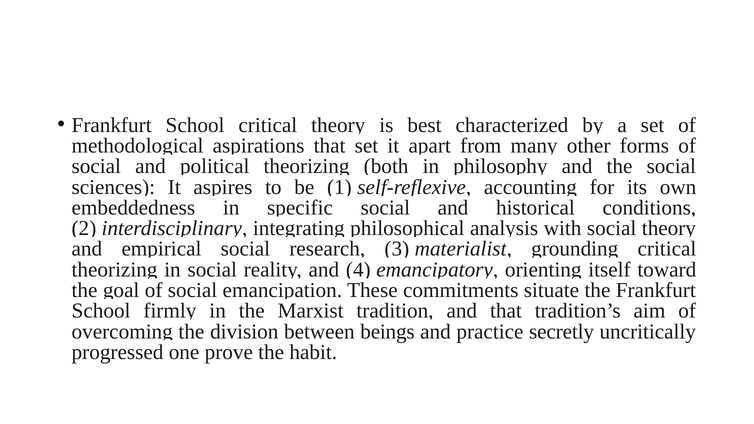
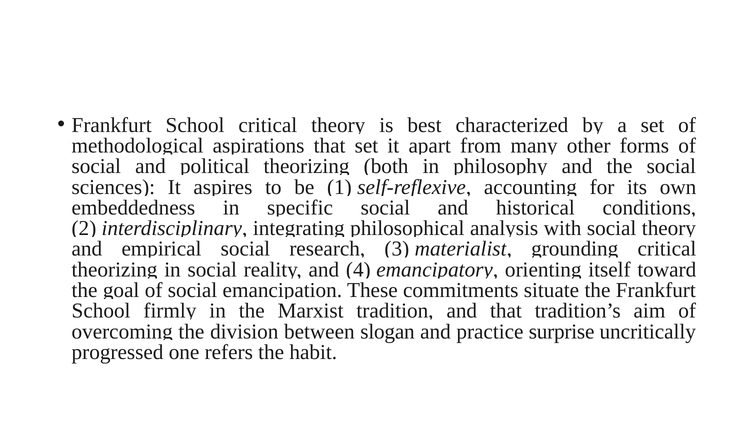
beings: beings -> slogan (388, 332)
secretly: secretly -> surprise (562, 332)
prove: prove -> refers (229, 352)
